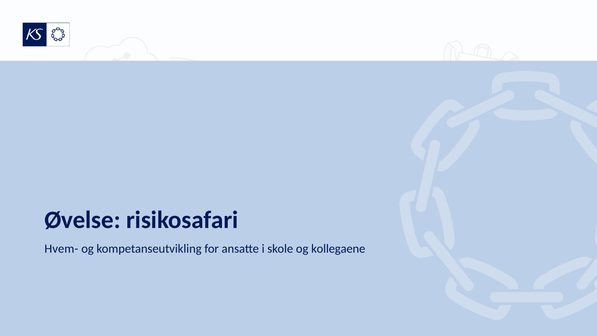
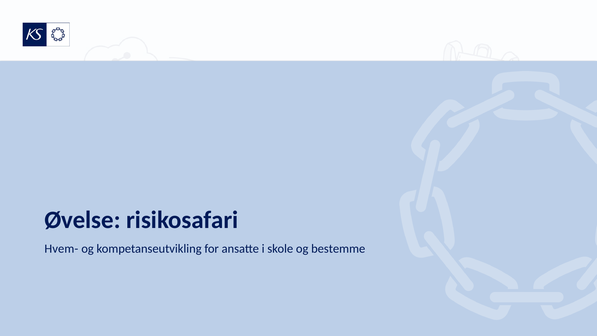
kollegaene: kollegaene -> bestemme (338, 249)
